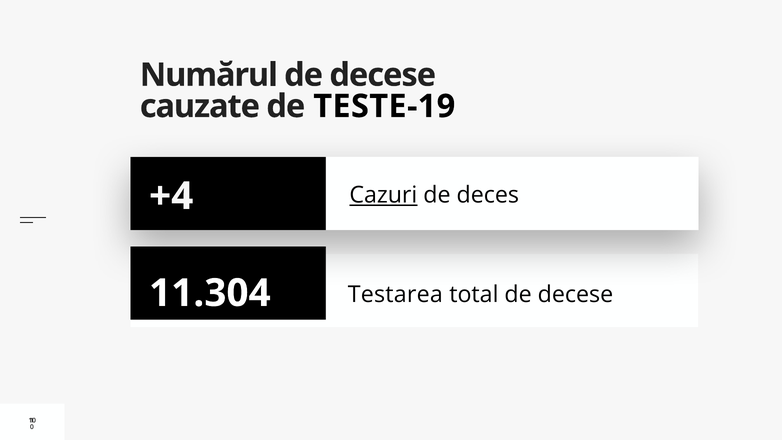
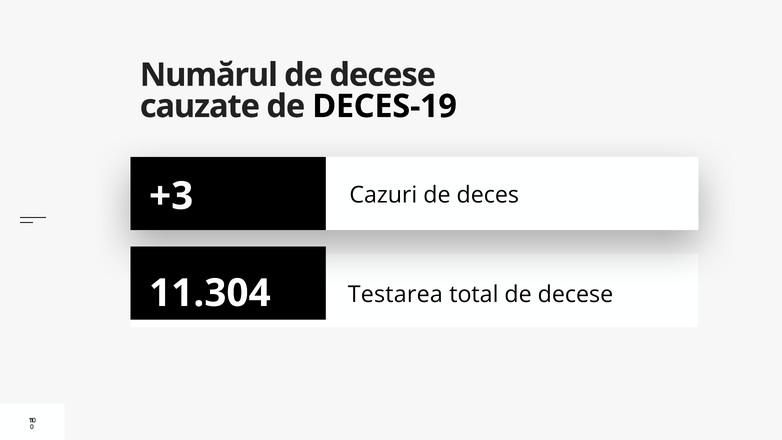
TESTE-19: TESTE-19 -> DECES-19 (385, 106)
+4: +4 -> +3 (171, 196)
Cazuri underline: present -> none (383, 195)
